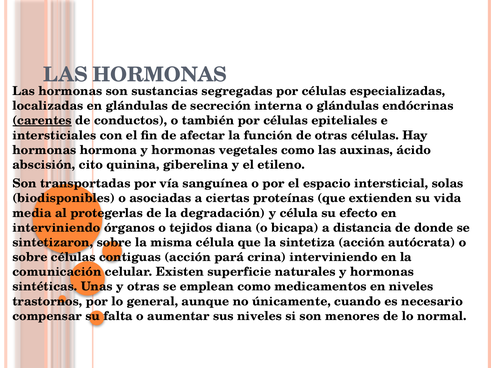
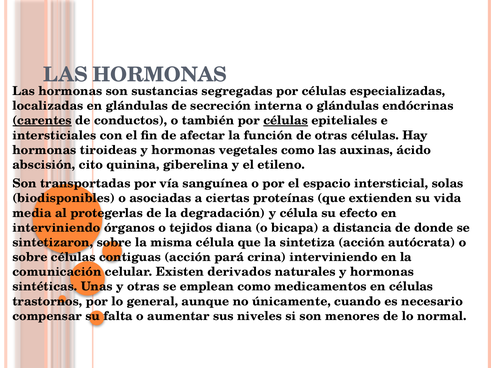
células underline: none -> present (286, 121)
hormona: hormona -> tiroideas (108, 150)
superficie: superficie -> derivados (239, 272)
en niveles: niveles -> células (411, 287)
